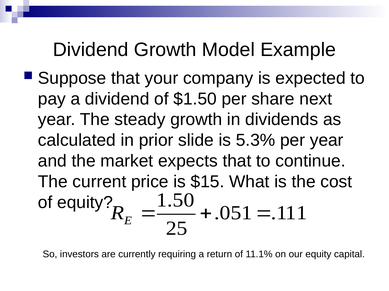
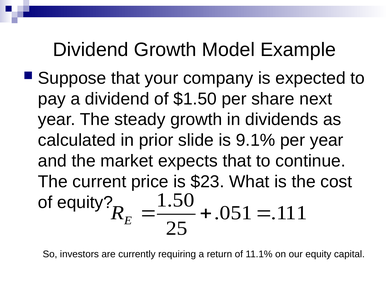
5.3%: 5.3% -> 9.1% (256, 141)
$15: $15 -> $23 (207, 182)
